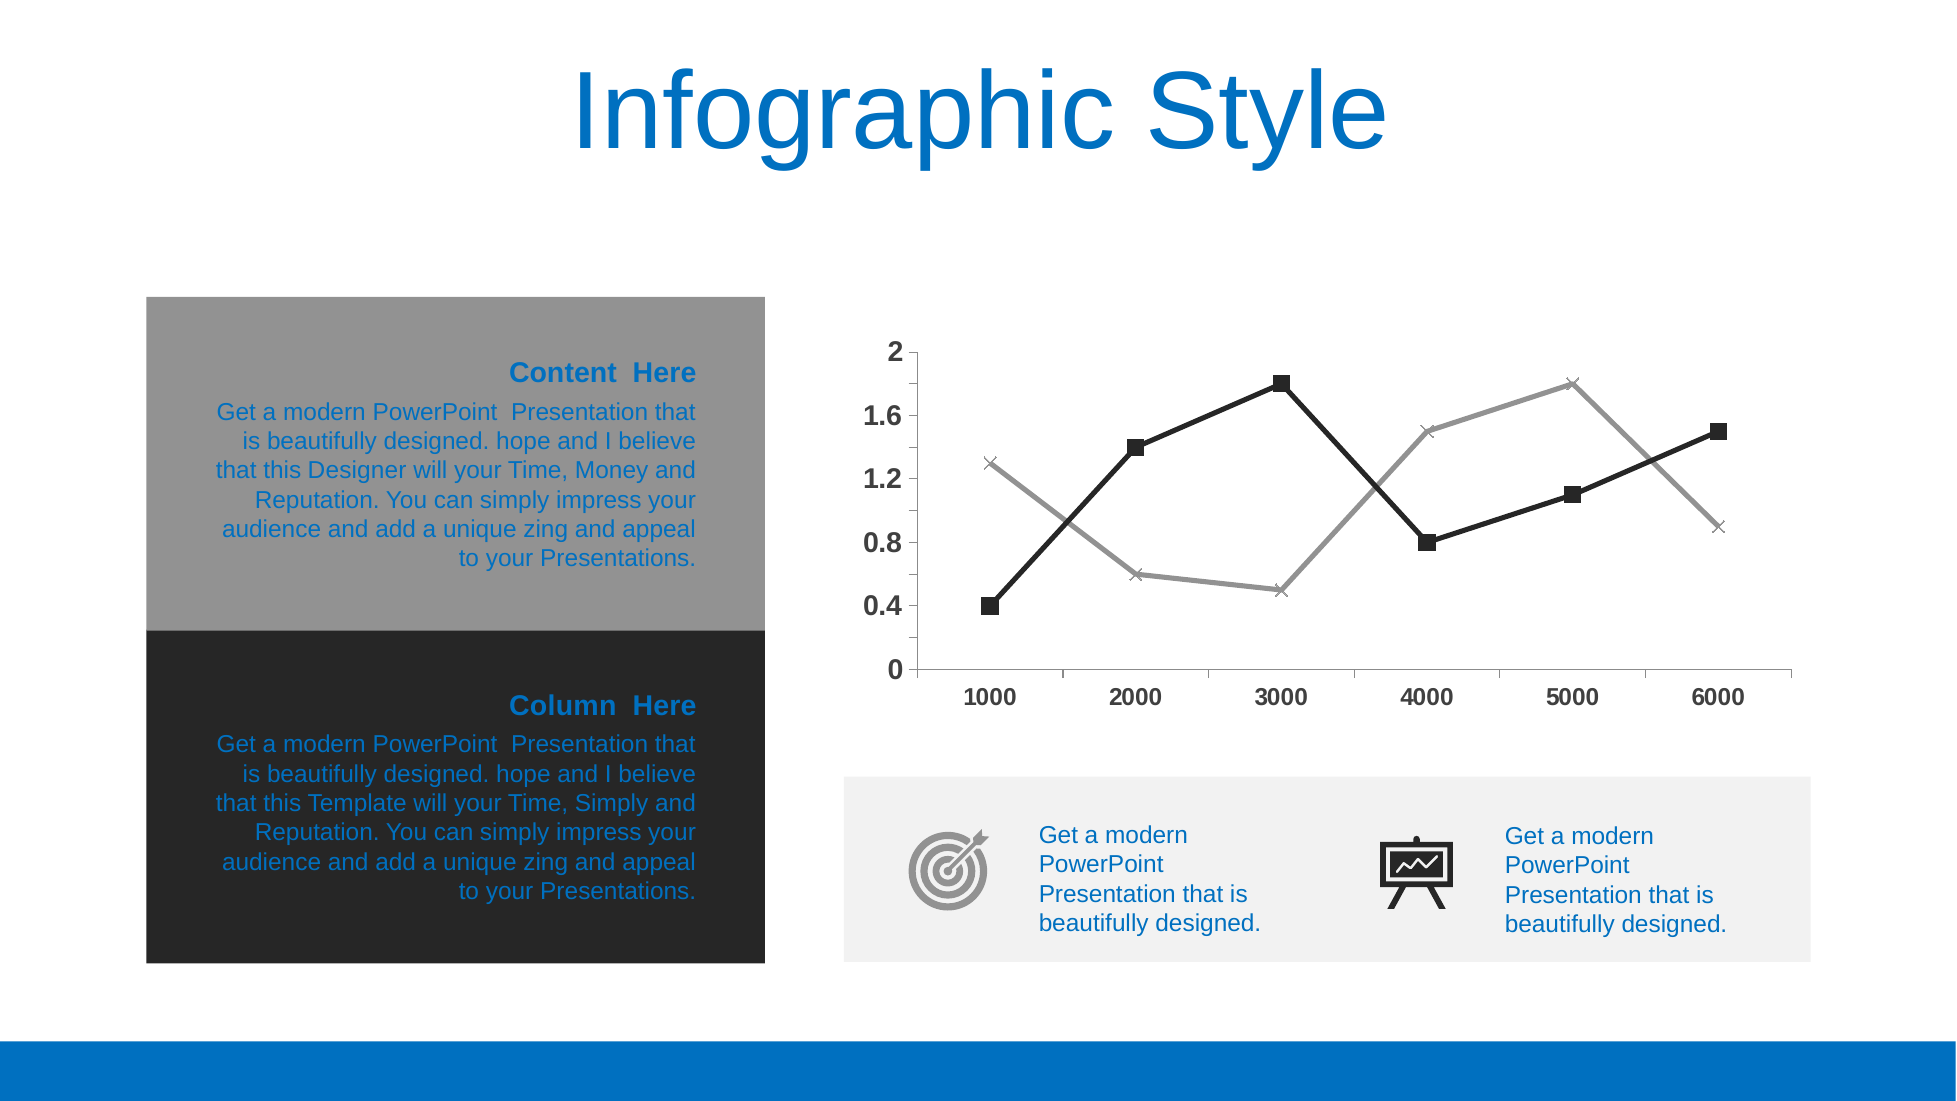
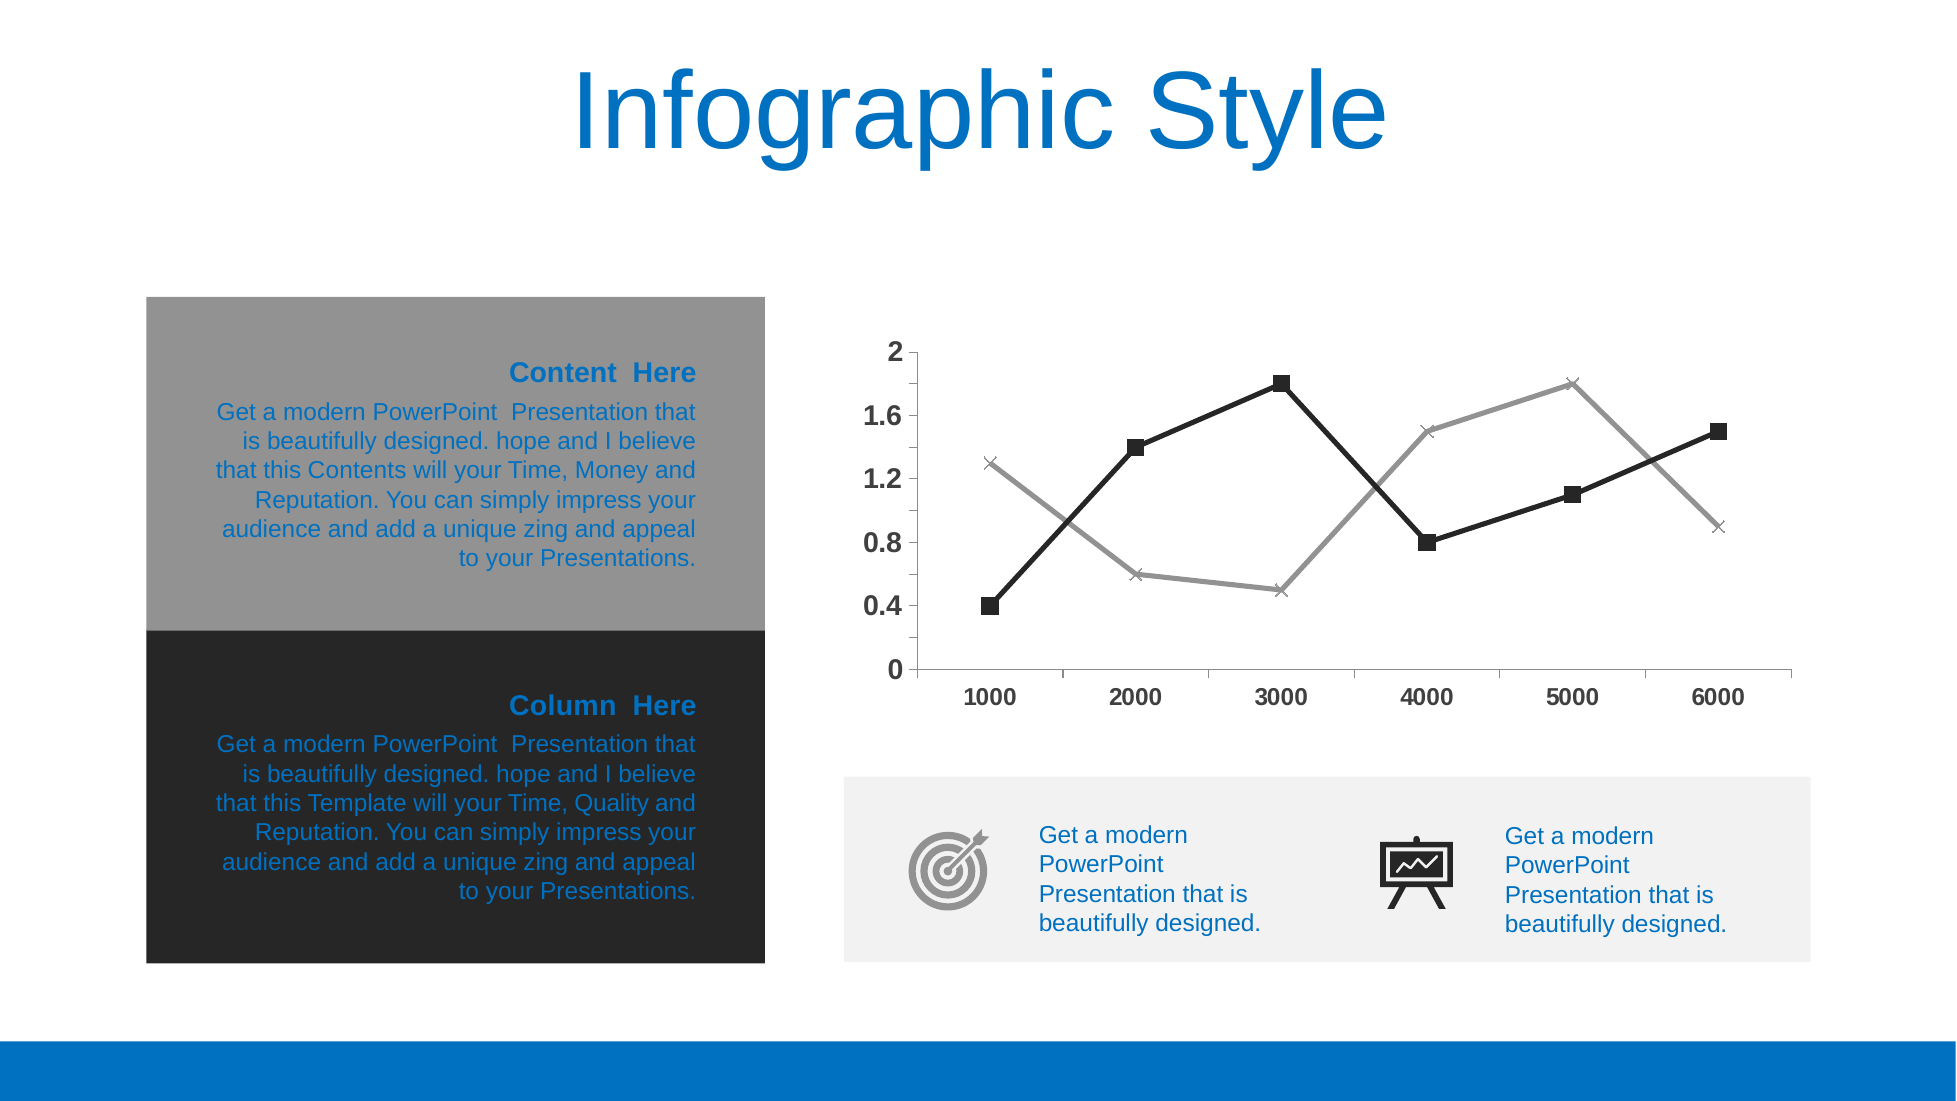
Designer: Designer -> Contents (357, 471)
Time Simply: Simply -> Quality (612, 803)
